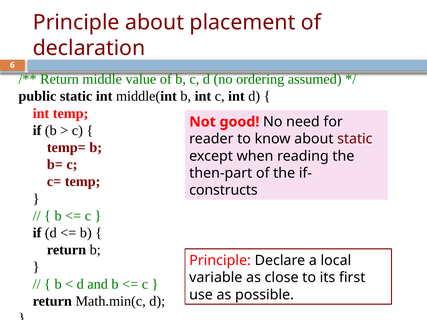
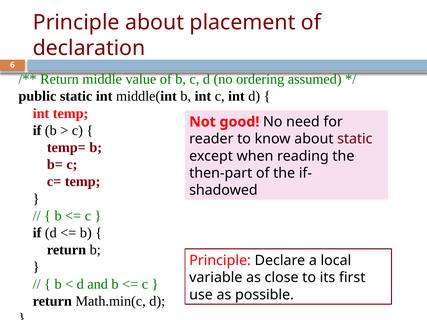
constructs: constructs -> shadowed (223, 190)
